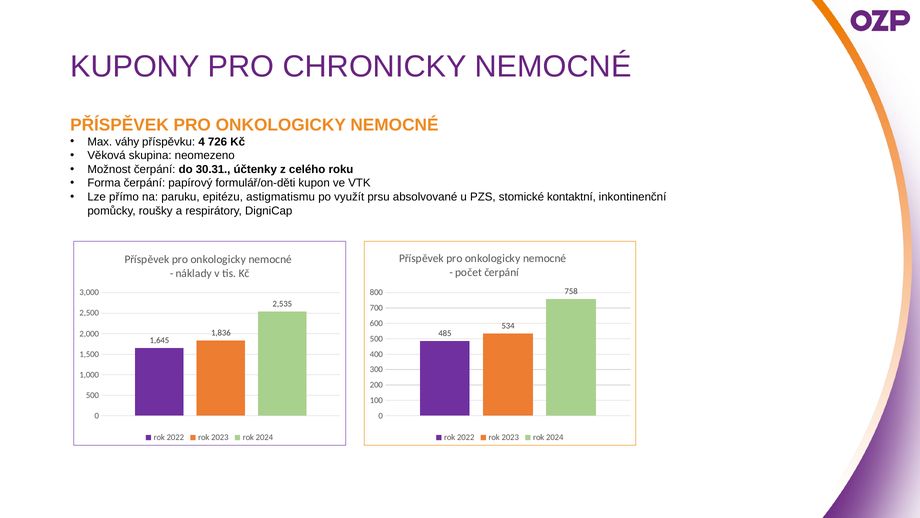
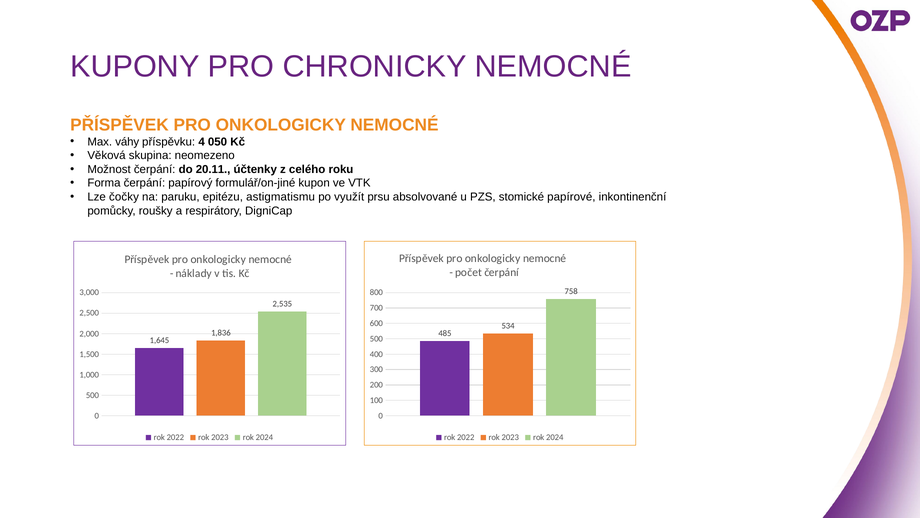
726: 726 -> 050 (218, 142)
30.31: 30.31 -> 20.11 (213, 169)
formulář/on-děti: formulář/on-děti -> formulář/on-jiné (255, 183)
přímo: přímo -> čočky (124, 197)
kontaktní: kontaktní -> papírové (571, 197)
